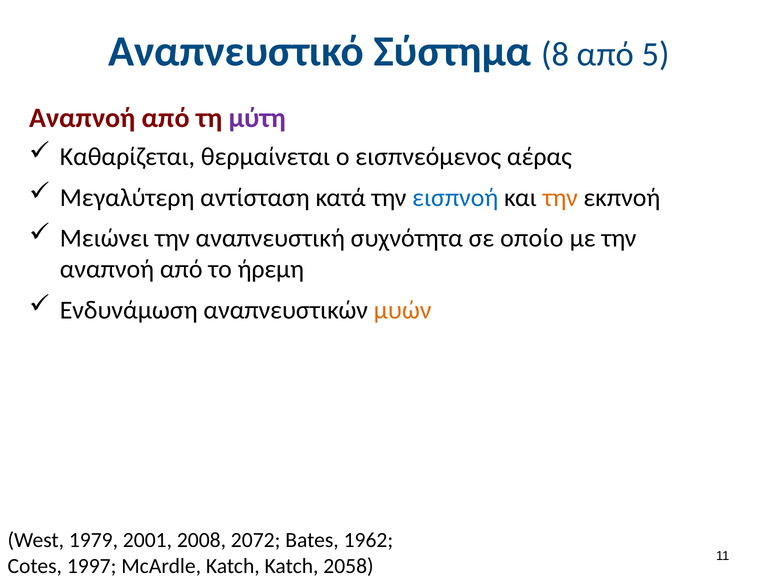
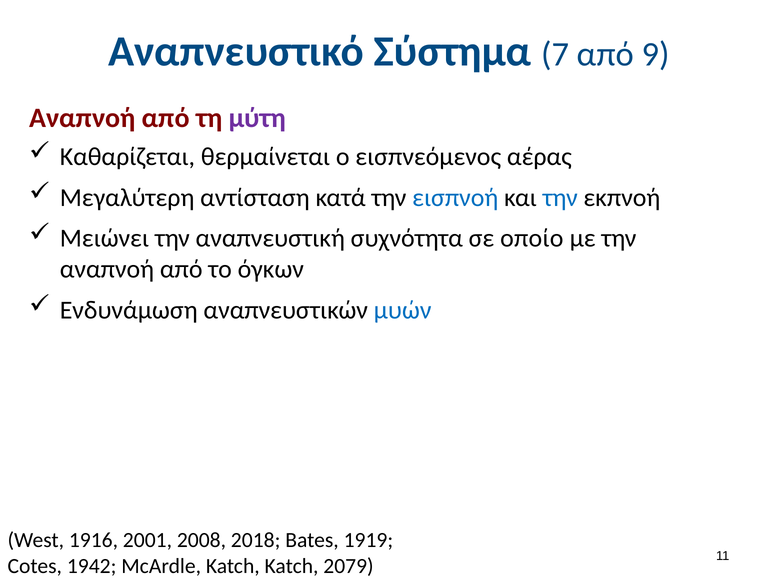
8: 8 -> 7 (555, 54)
5: 5 -> 9 (656, 54)
την colour: orange -> blue (560, 198)
ήρεμη: ήρεμη -> όγκων (271, 269)
μυών colour: orange -> blue (403, 310)
1979: 1979 -> 1916 (93, 540)
2072: 2072 -> 2018 (256, 540)
1962: 1962 -> 1919 (368, 540)
1997: 1997 -> 1942 (92, 566)
2058: 2058 -> 2079 (348, 566)
